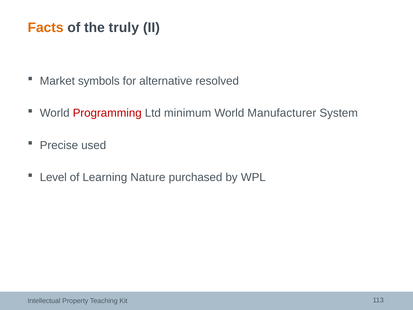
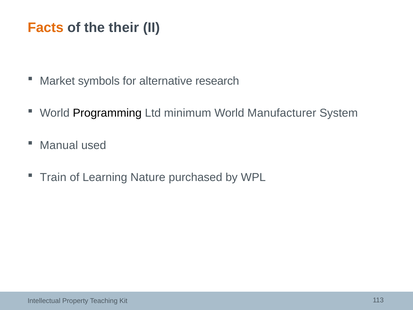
truly: truly -> their (124, 28)
resolved: resolved -> research (217, 81)
Programming colour: red -> black (107, 113)
Precise: Precise -> Manual (59, 145)
Level: Level -> Train (53, 177)
